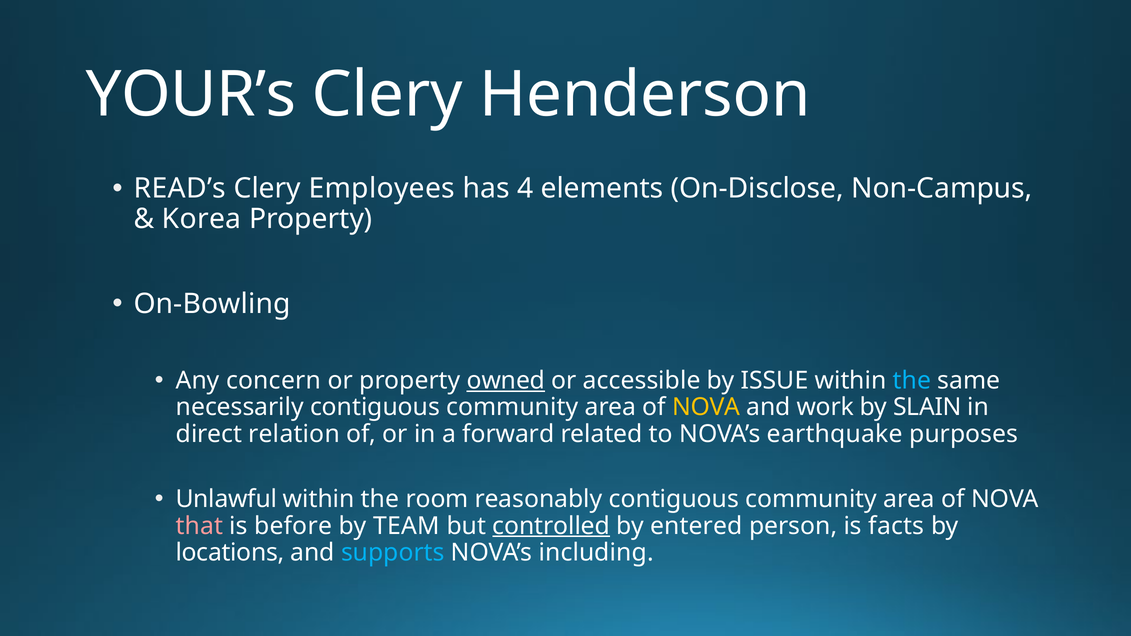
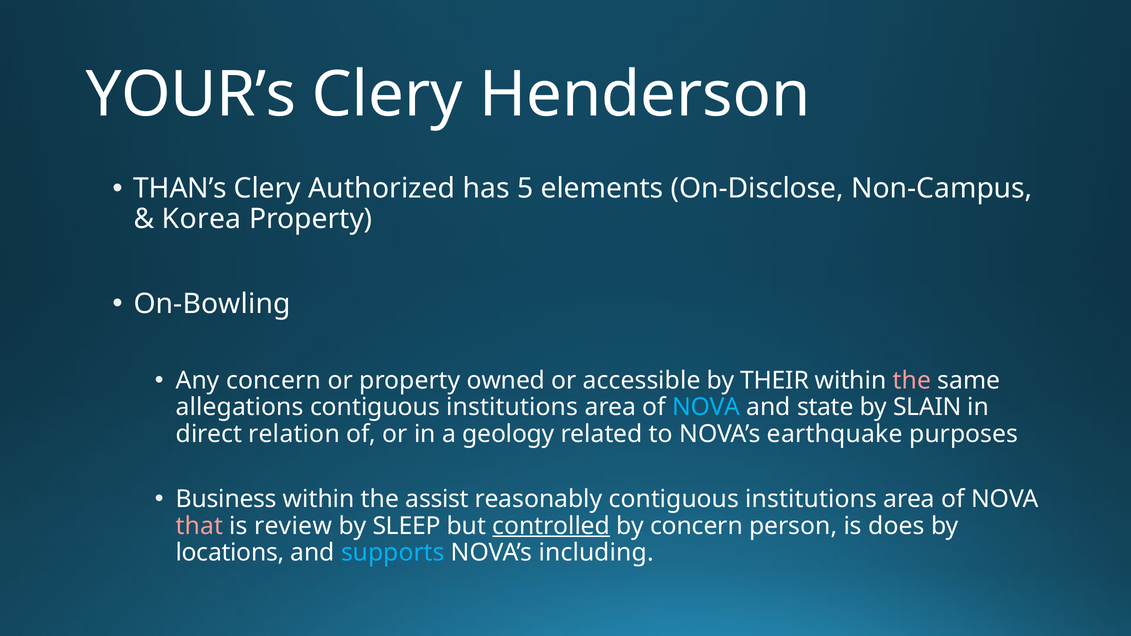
READ’s: READ’s -> THAN’s (180, 189)
Employees: Employees -> Authorized (382, 189)
4: 4 -> 5 (525, 189)
owned underline: present -> none (506, 381)
ISSUE: ISSUE -> THEIR (775, 381)
the colour: light blue -> pink (912, 381)
necessarily: necessarily -> allegations (240, 407)
community: community -> institutions (512, 407)
NOVA colour: yellow -> light blue (706, 407)
work: work -> state (825, 407)
forward: forward -> geology (508, 434)
Unlawful: Unlawful -> Business (226, 499)
room: room -> assist (437, 499)
reasonably contiguous community: community -> institutions (811, 499)
before: before -> review (293, 526)
TEAM: TEAM -> SLEEP (407, 526)
by entered: entered -> concern (697, 526)
facts: facts -> does (896, 526)
